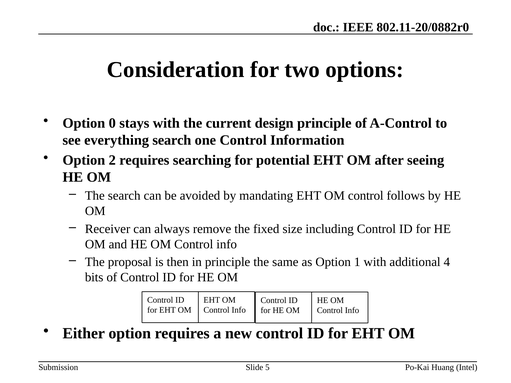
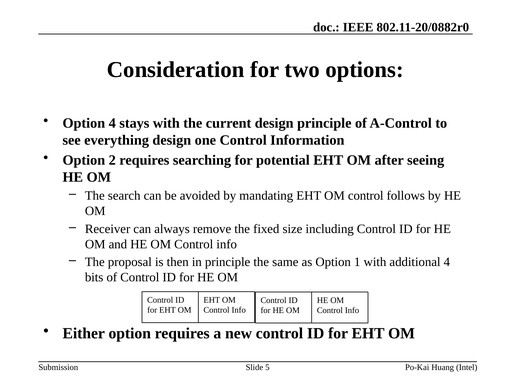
Option 0: 0 -> 4 (112, 123)
everything search: search -> design (172, 140)
